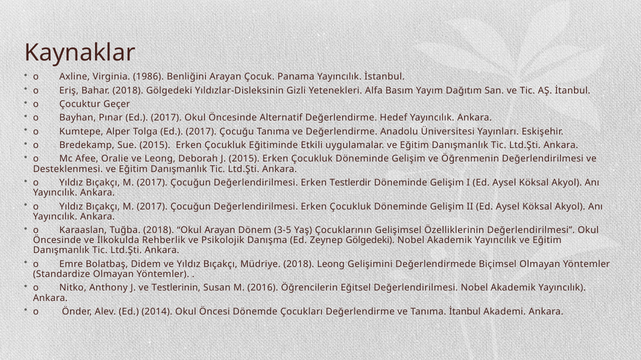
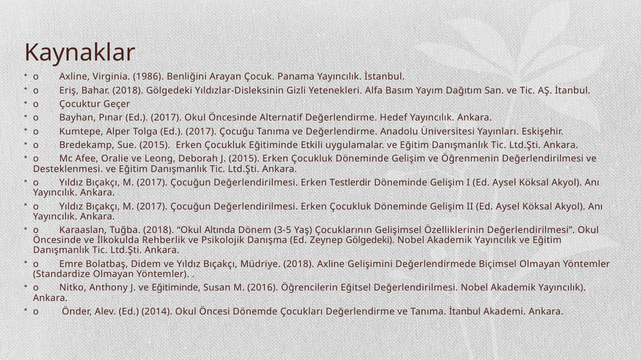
Okul Arayan: Arayan -> Altında (220, 231)
2018 Leong: Leong -> Axline (331, 265)
ve Testlerinin: Testlerinin -> Eğitiminde (176, 288)
